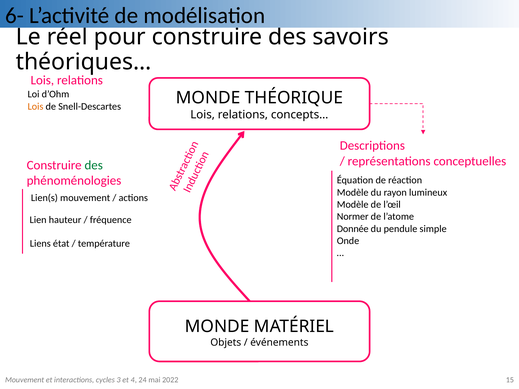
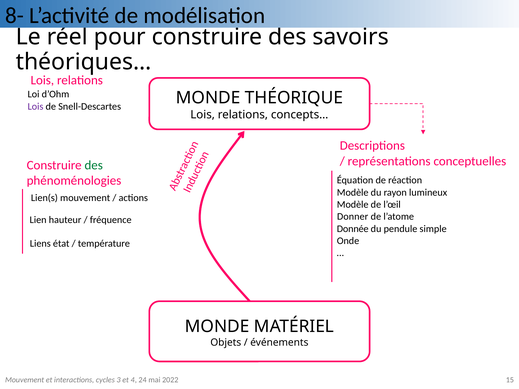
6-: 6- -> 8- (14, 15)
Lois colour: orange -> purple (35, 106)
Normer: Normer -> Donner (353, 217)
